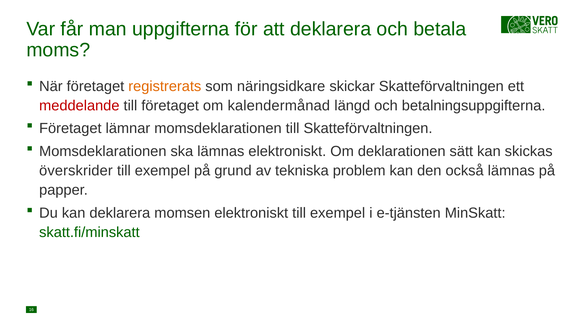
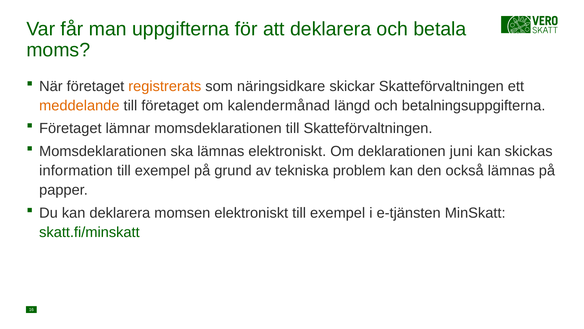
meddelande colour: red -> orange (79, 105)
sätt: sätt -> juni (461, 151)
överskrider: överskrider -> information (76, 170)
